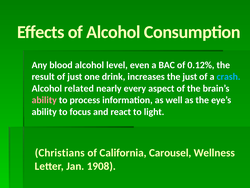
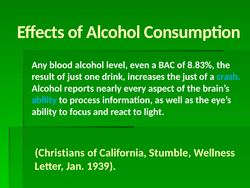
0.12%: 0.12% -> 8.83% (201, 65)
related: related -> reports (79, 88)
ability colour: pink -> light blue (44, 100)
Carousel: Carousel -> Stumble (170, 152)
1908: 1908 -> 1939 (101, 166)
